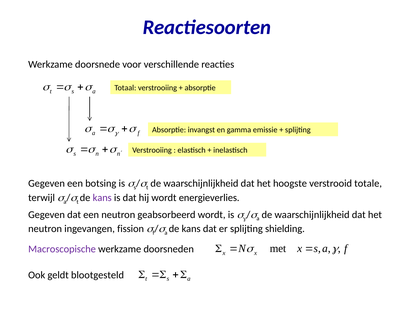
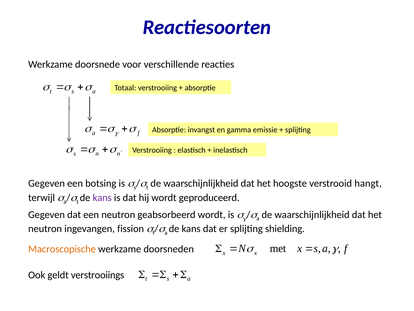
totale: totale -> hangt (368, 183)
energieverlies: energieverlies -> geproduceerd (209, 197)
Macroscopische colour: purple -> orange (62, 249)
blootgesteld: blootgesteld -> verstrooiings (98, 275)
